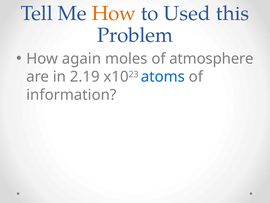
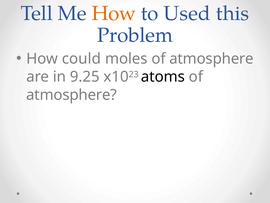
again: again -> could (81, 59)
2.19: 2.19 -> 9.25 (85, 77)
atoms colour: blue -> black (163, 77)
information: information -> atmosphere (71, 95)
